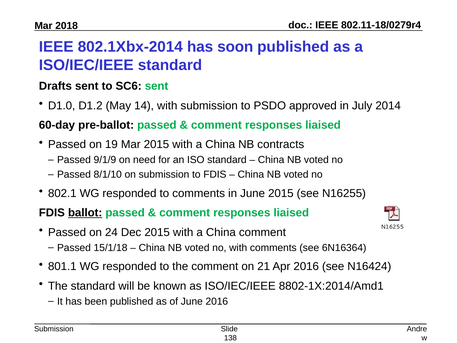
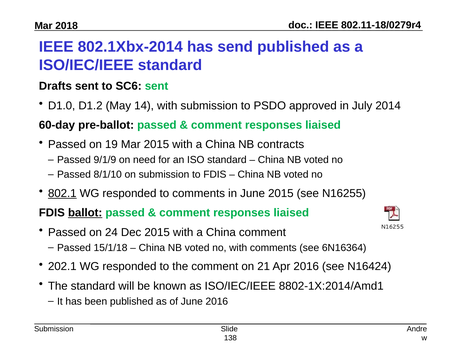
soon: soon -> send (235, 47)
802.1 underline: none -> present (62, 193)
801.1: 801.1 -> 202.1 (62, 266)
